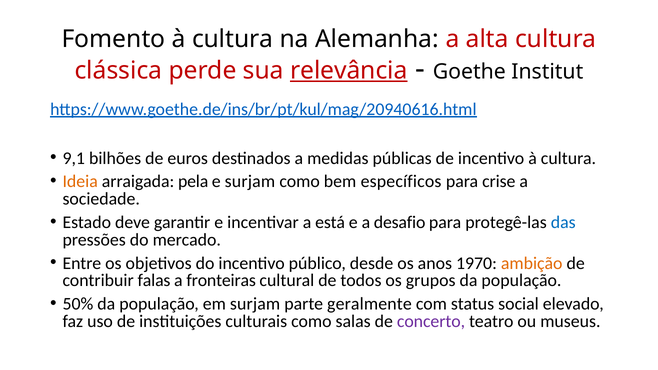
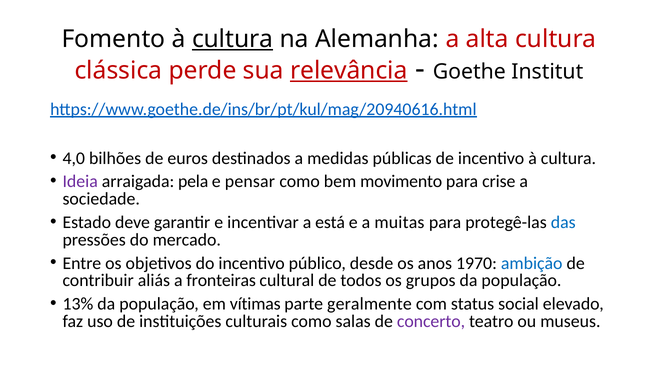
cultura underline: none -> present (233, 39)
9,1: 9,1 -> 4,0 (74, 158)
Ideia colour: orange -> purple (80, 182)
e surjam: surjam -> pensar (250, 182)
específicos: específicos -> movimento (401, 182)
desafio: desafio -> muitas (399, 222)
ambição colour: orange -> blue (532, 263)
falas: falas -> aliás (154, 281)
50%: 50% -> 13% (78, 304)
em surjam: surjam -> vítimas (255, 304)
